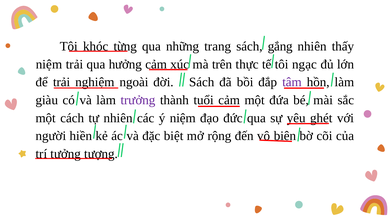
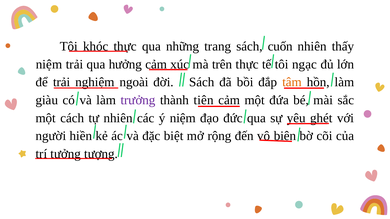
khóc từng: từng -> thực (125, 46)
gắng: gắng -> cuốn (280, 46)
tâm colour: purple -> orange (292, 82)
tuổi: tuổi -> tiên (204, 100)
